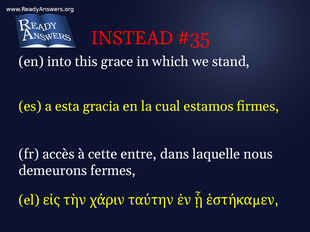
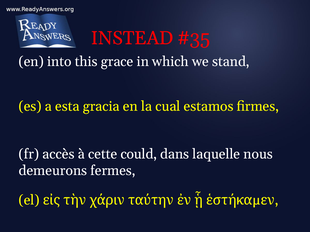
entre: entre -> could (139, 154)
